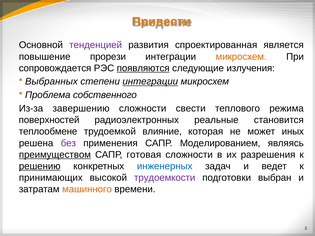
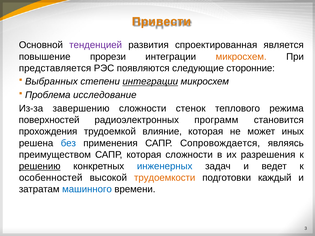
сопровождается: сопровождается -> представляется (55, 68)
появляются underline: present -> none (143, 68)
излучения: излучения -> сторонние (251, 68)
собственного: собственного -> исследование (105, 95)
свести: свести -> стенок (191, 109)
реальные: реальные -> программ (216, 120)
теплообмене: теплообмене -> прохождения (48, 132)
без colour: purple -> blue (68, 143)
Моделированием: Моделированием -> Сопровождается (220, 143)
преимуществом underline: present -> none (55, 155)
САПР готовая: готовая -> которая (144, 155)
принимающих: принимающих -> особенностей (51, 178)
трудоемкости colour: purple -> orange (165, 178)
выбран: выбран -> каждый (275, 178)
машинного colour: orange -> blue (87, 189)
